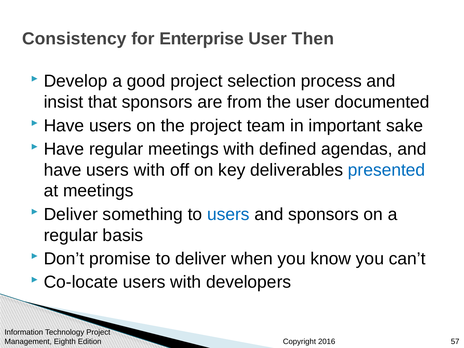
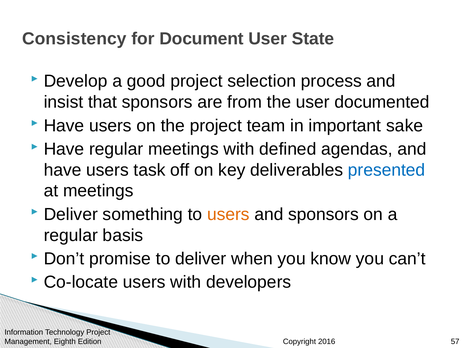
Enterprise: Enterprise -> Document (202, 39)
Then: Then -> State (313, 39)
have users with: with -> task (150, 170)
users colour: blue -> orange (228, 214)
